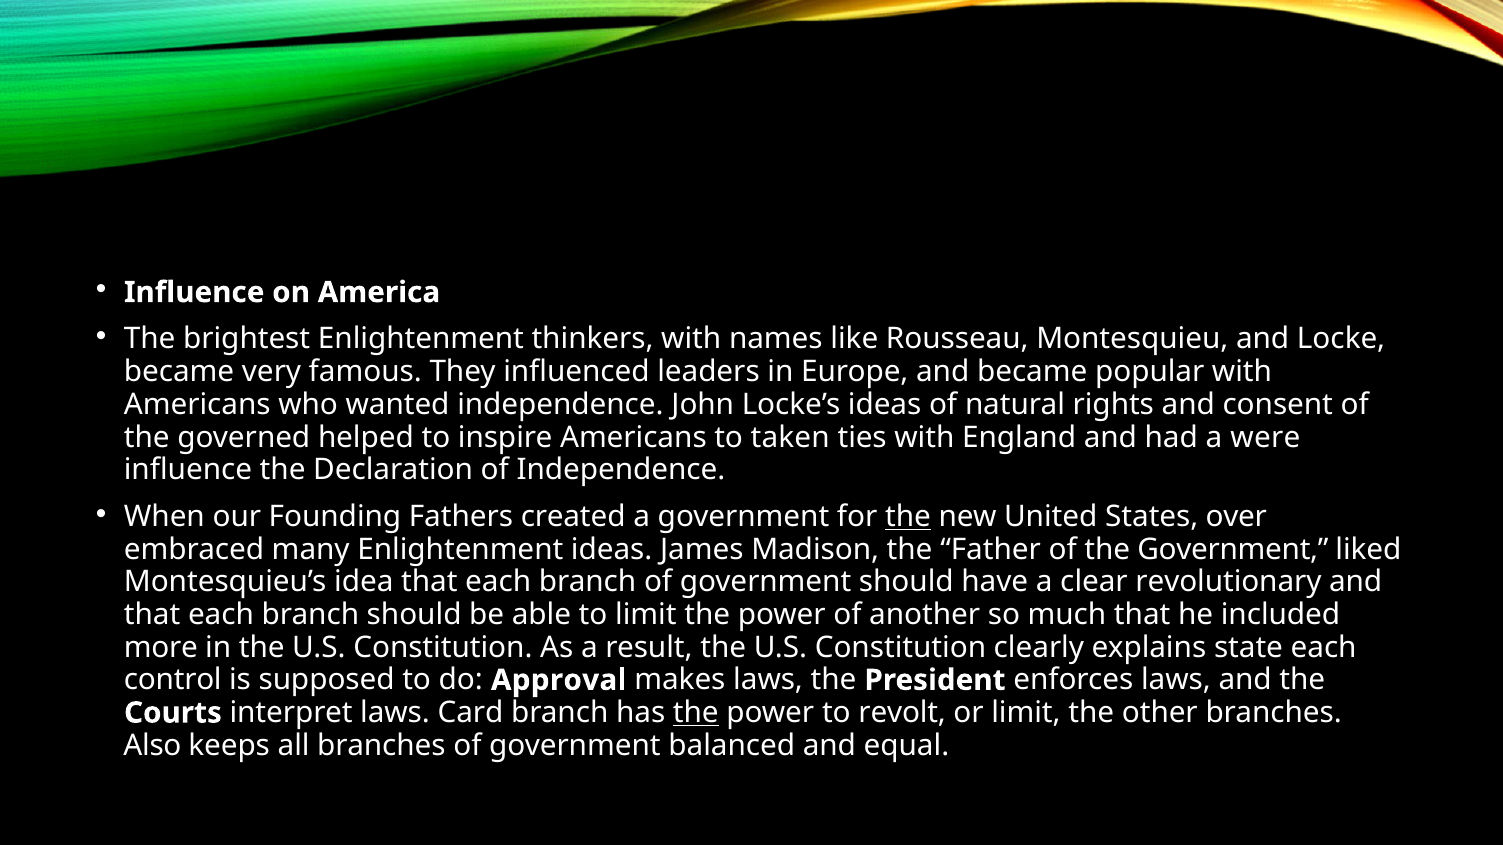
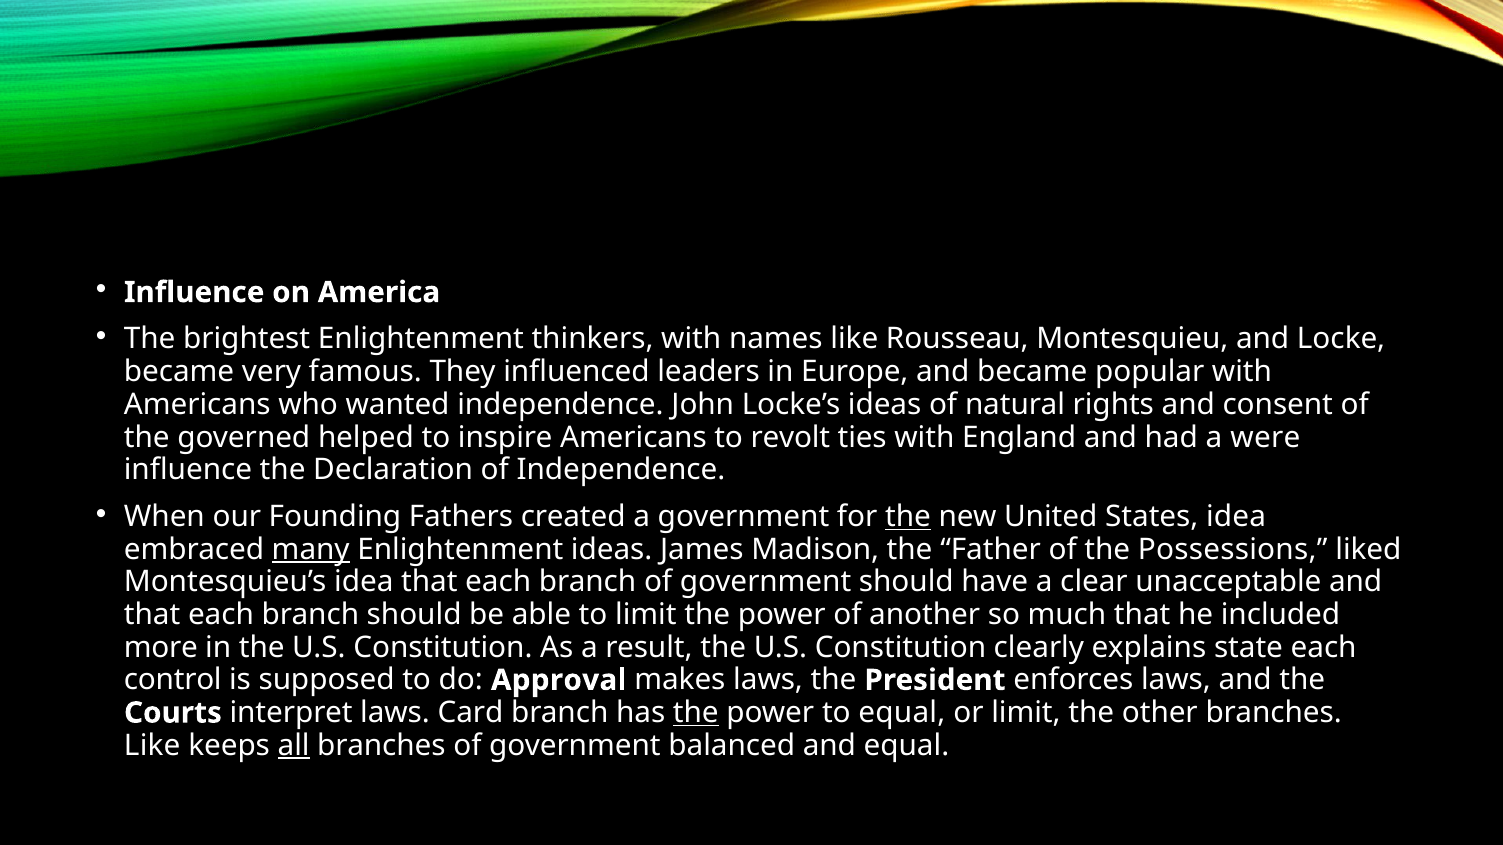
taken: taken -> revolt (790, 437)
States over: over -> idea (1236, 517)
many underline: none -> present (311, 550)
the Government: Government -> Possessions (1233, 550)
revolutionary: revolutionary -> unacceptable (1228, 582)
to revolt: revolt -> equal (902, 713)
Also: Also -> Like (152, 746)
all underline: none -> present (294, 746)
